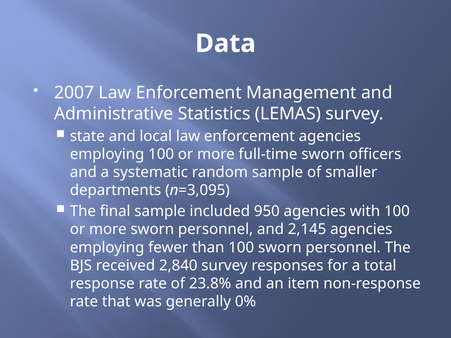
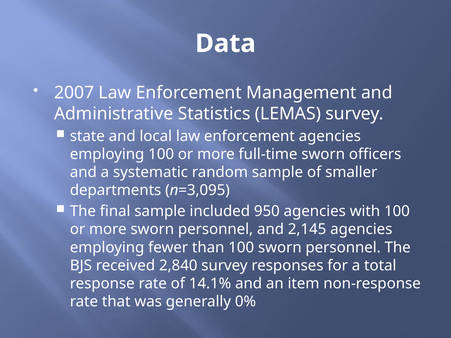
23.8%: 23.8% -> 14.1% (210, 284)
